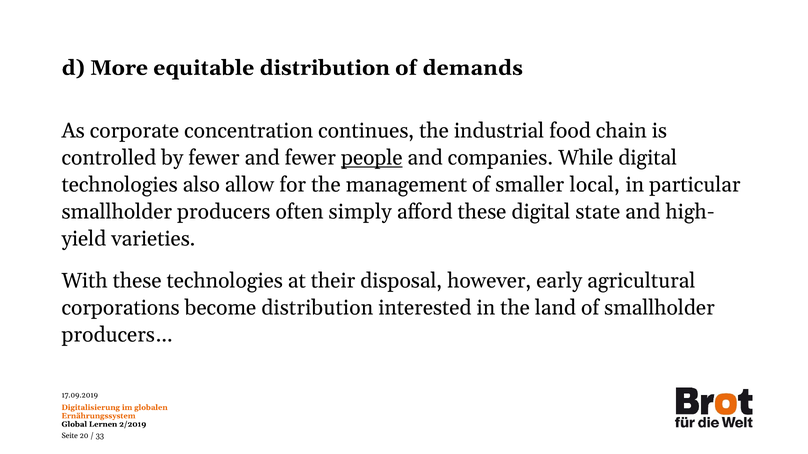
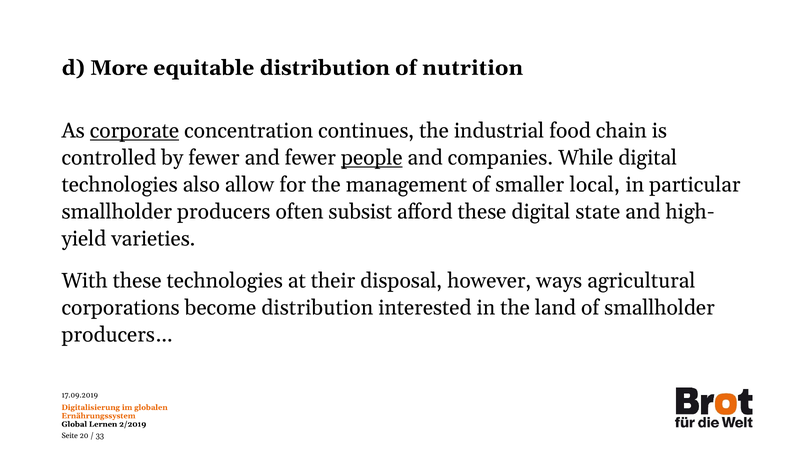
demands: demands -> nutrition (473, 68)
corporate underline: none -> present (134, 131)
simply: simply -> subsist (360, 212)
early: early -> ways (559, 281)
